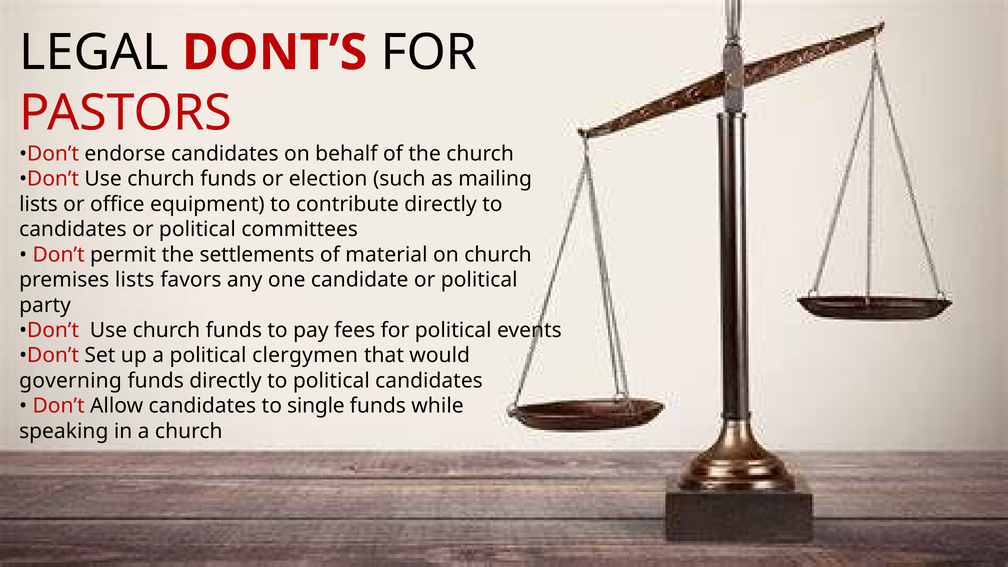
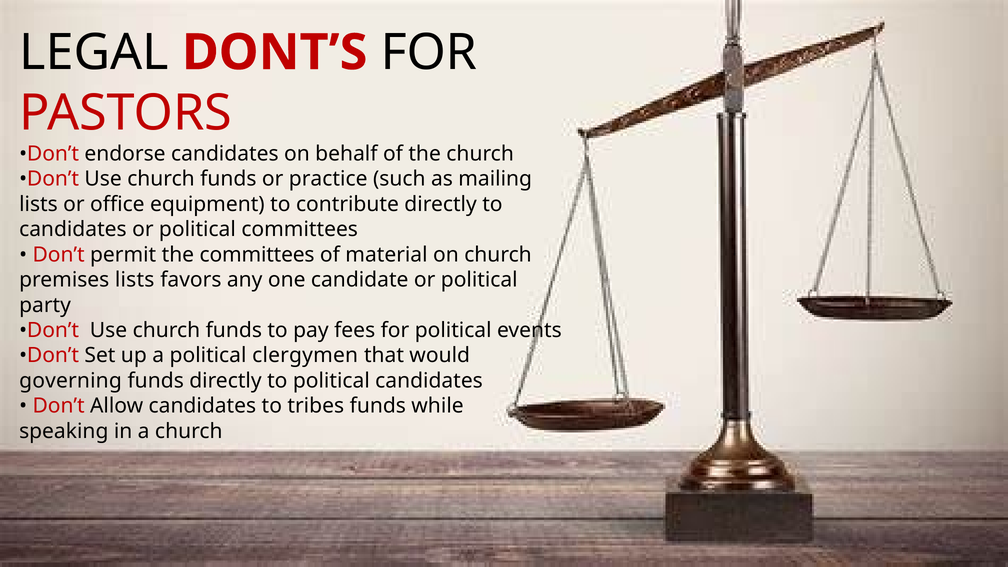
election: election -> practice (328, 179)
the settlements: settlements -> committees (257, 255)
single: single -> tribes (316, 406)
